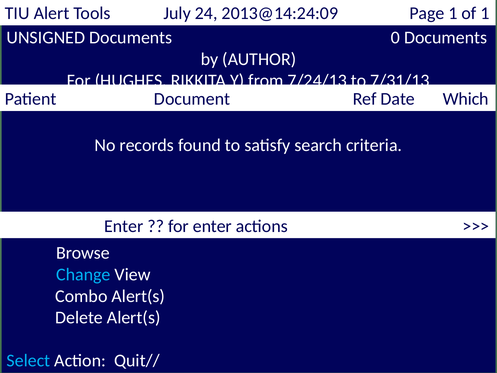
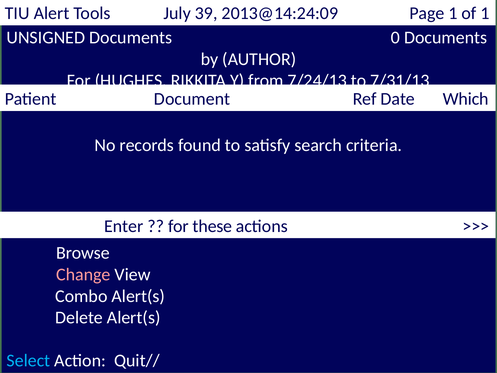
24: 24 -> 39 (206, 13)
for enter: enter -> these (212, 226)
Change colour: light blue -> pink (83, 274)
